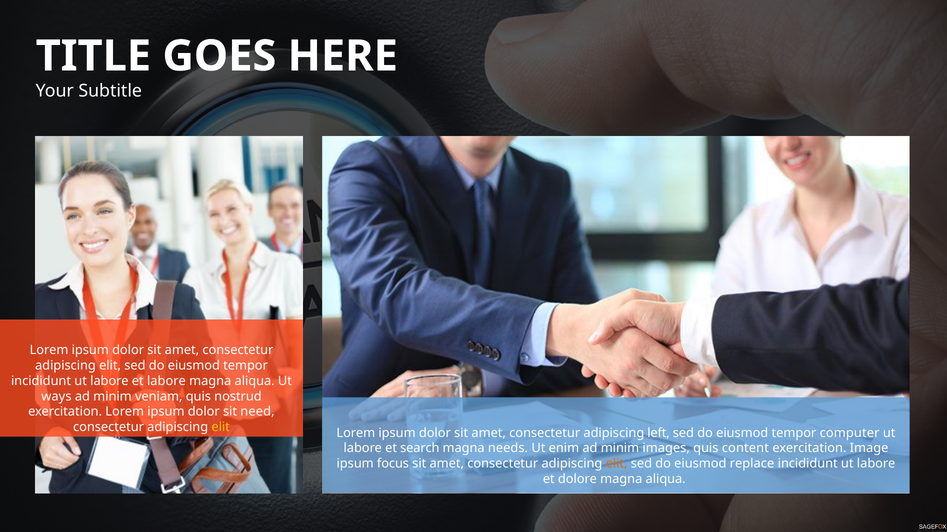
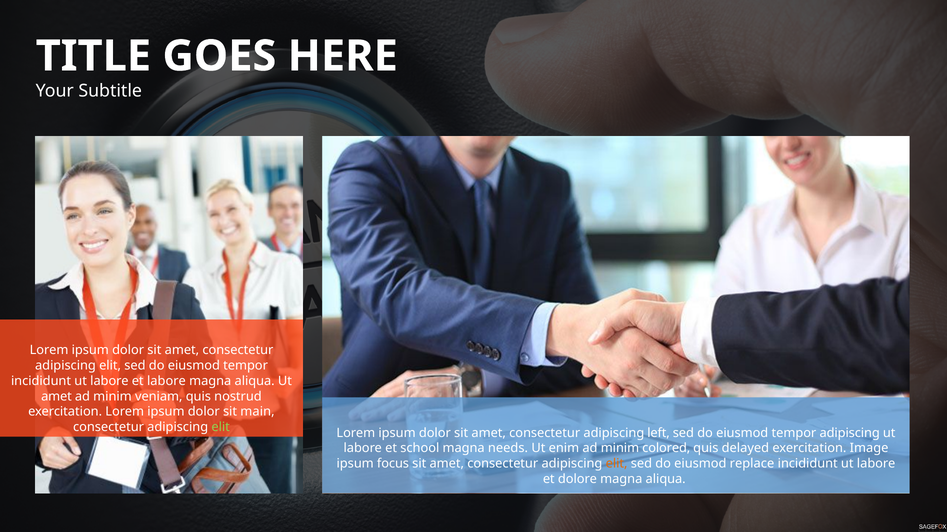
ways: ways -> amet (57, 397)
need: need -> main (257, 412)
elit colour: yellow -> light green (221, 428)
tempor computer: computer -> adipiscing (850, 433)
search: search -> school (420, 449)
images: images -> colored (666, 449)
content: content -> delayed (745, 449)
